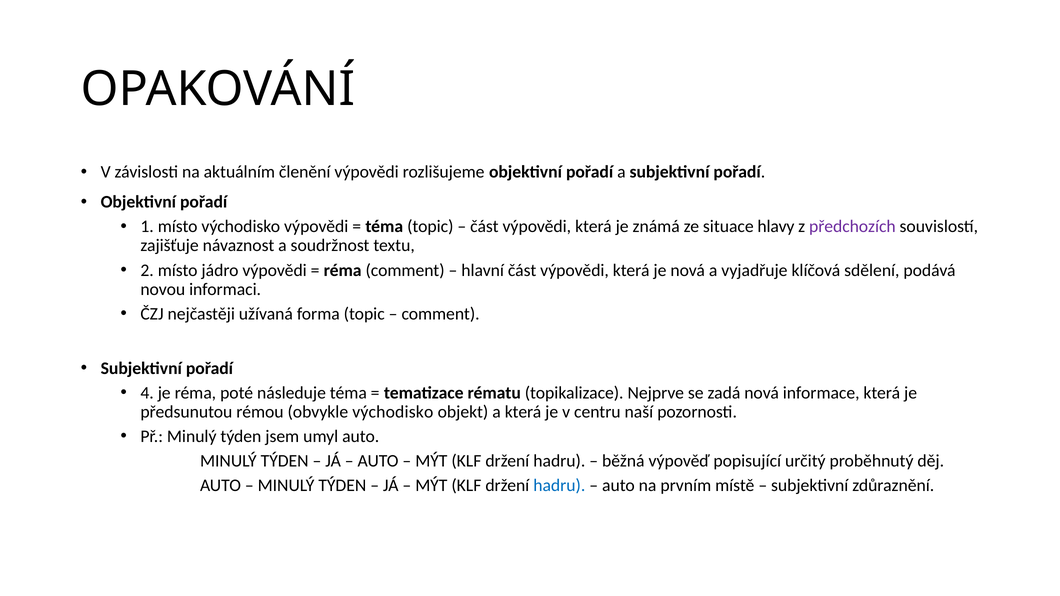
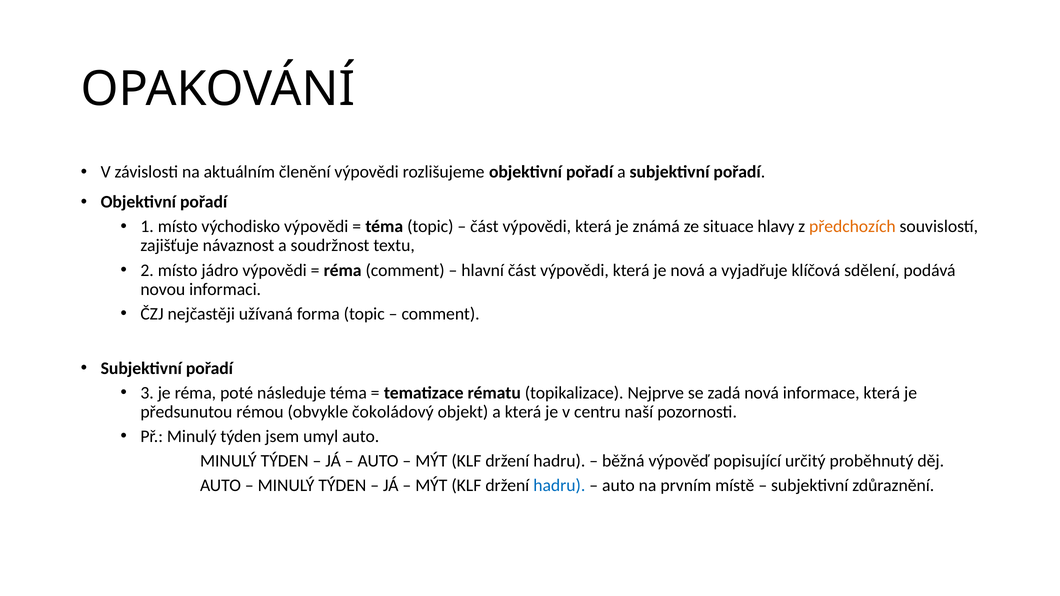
předchozích colour: purple -> orange (852, 227)
4: 4 -> 3 (147, 393)
obvykle východisko: východisko -> čokoládový (393, 412)
